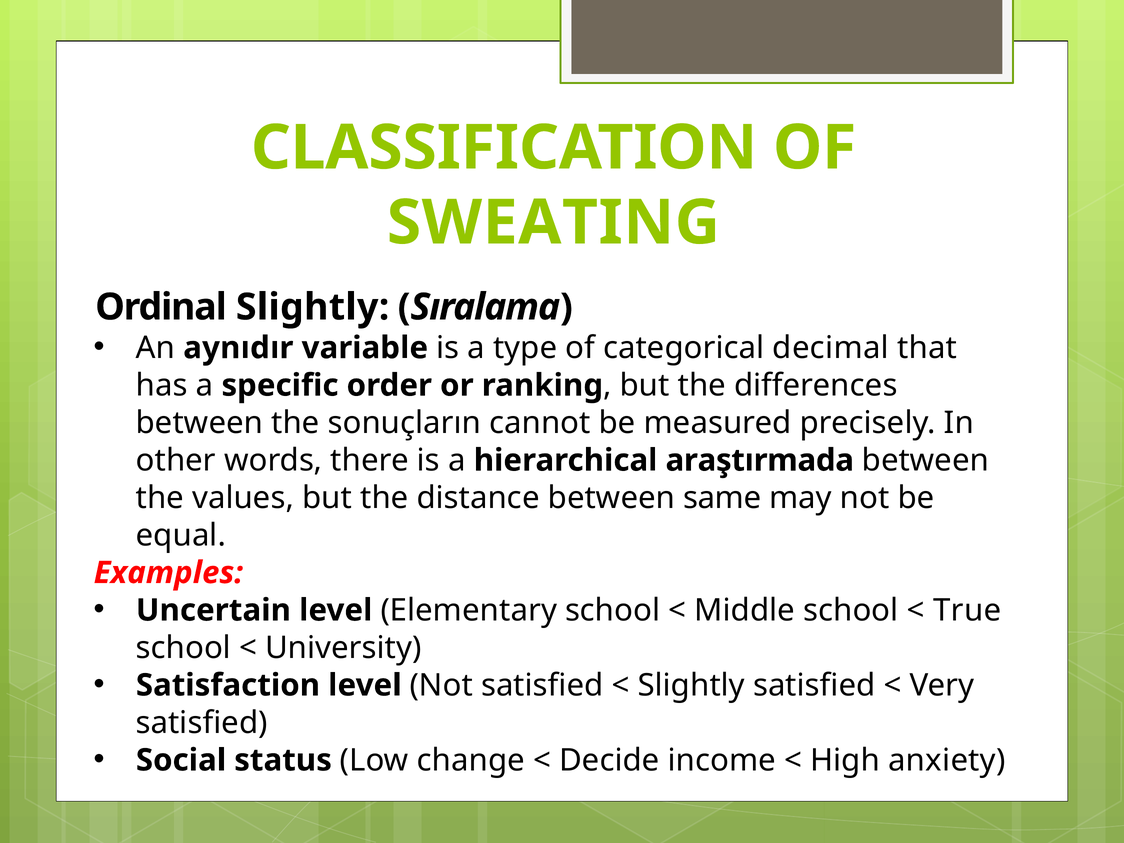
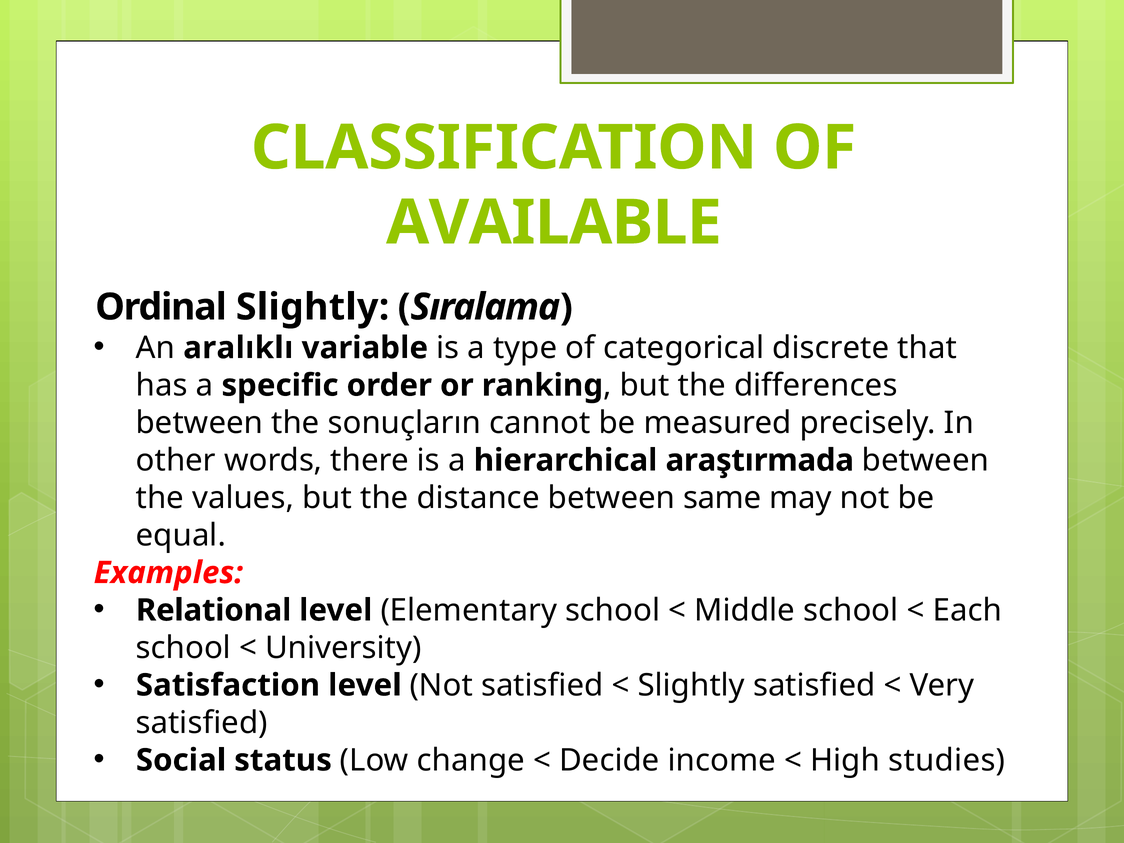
SWEATING: SWEATING -> AVAILABLE (554, 223)
aynıdır: aynıdır -> aralıklı (238, 348)
decimal: decimal -> discrete (831, 348)
Uncertain: Uncertain -> Relational (214, 610)
True: True -> Each (967, 610)
anxiety: anxiety -> studies (947, 760)
